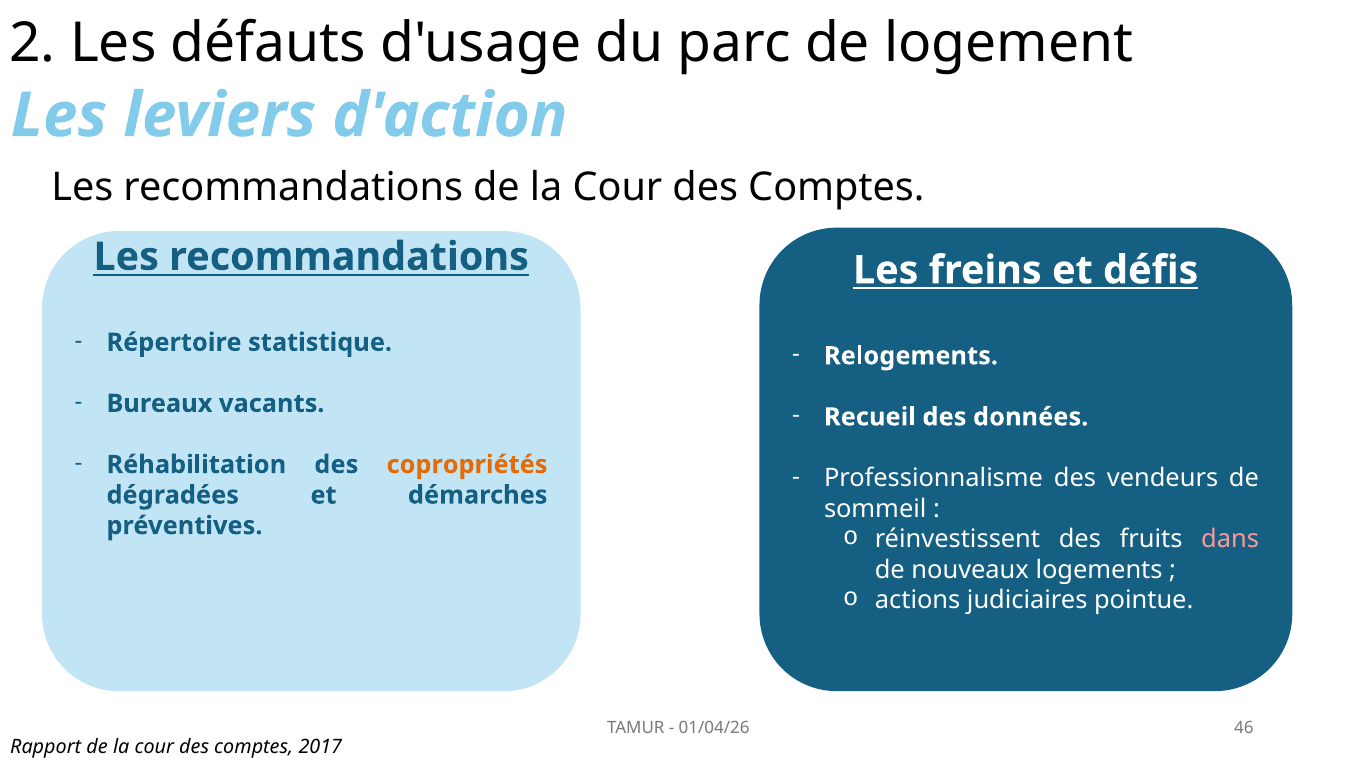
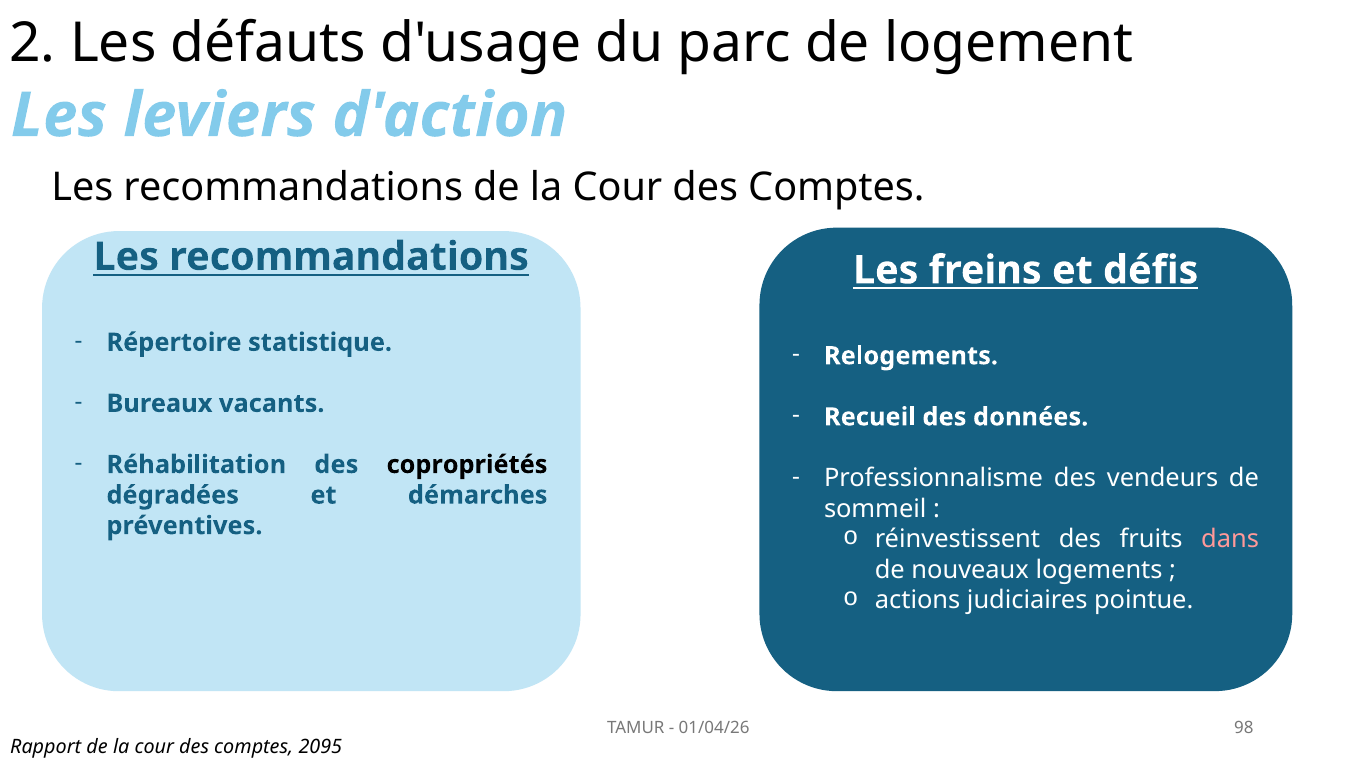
copropriétés colour: orange -> black (467, 464)
46: 46 -> 98 (1244, 728)
2017: 2017 -> 2095 (320, 746)
